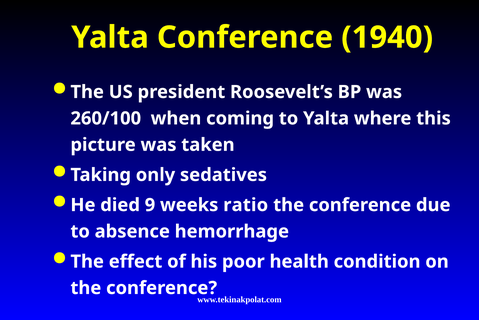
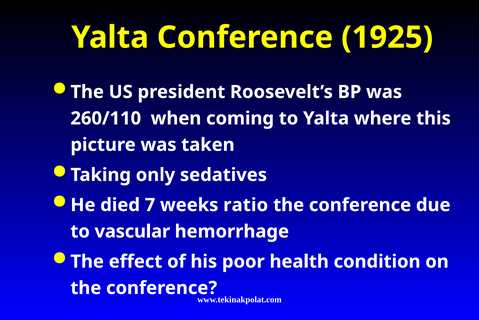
1940: 1940 -> 1925 (387, 37)
260/100: 260/100 -> 260/110 (106, 119)
9: 9 -> 7 (150, 205)
absence: absence -> vascular (132, 232)
